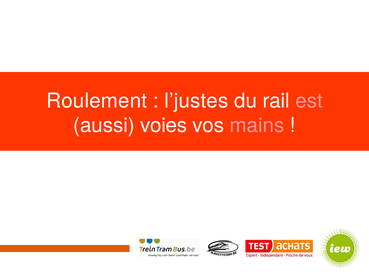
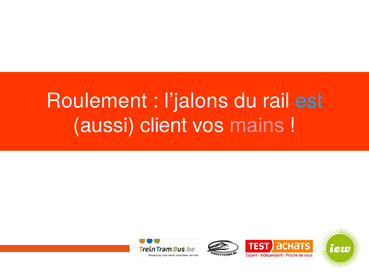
l’justes: l’justes -> l’jalons (196, 101)
est colour: pink -> light blue (309, 101)
voies: voies -> client (164, 125)
